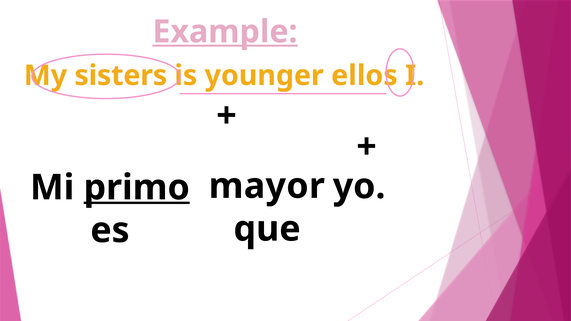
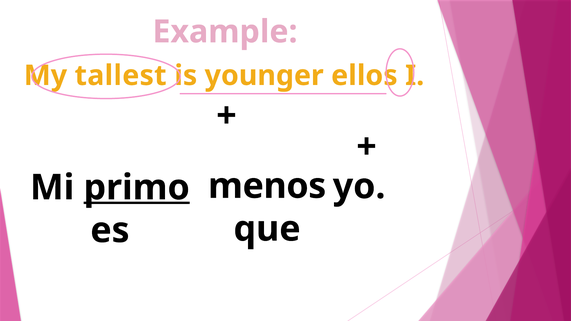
Example underline: present -> none (225, 32)
sisters: sisters -> tallest (121, 76)
mayor: mayor -> menos (267, 186)
